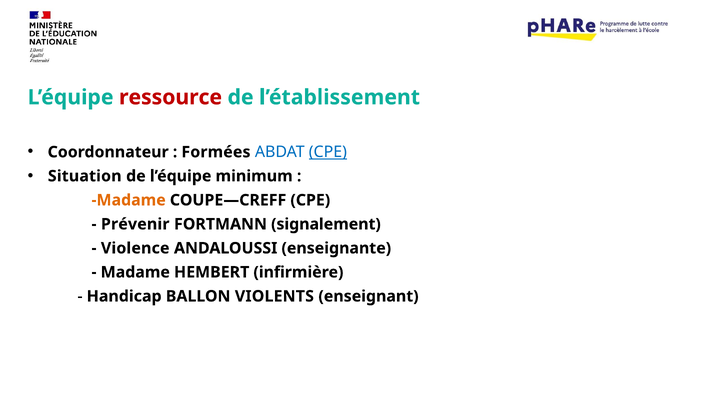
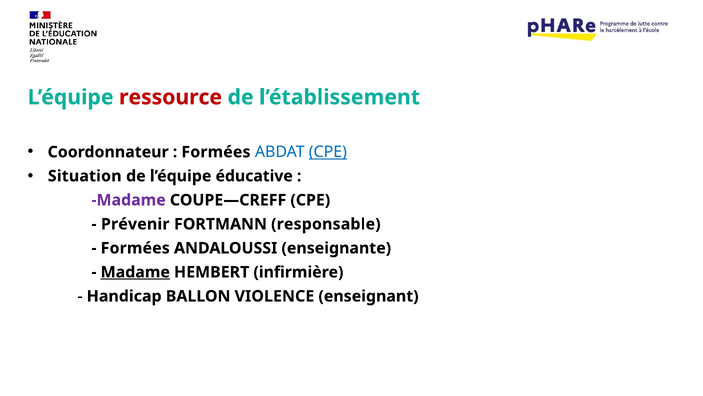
minimum: minimum -> éducative (254, 176)
Madame colour: orange -> purple (129, 200)
signalement: signalement -> responsable (326, 224)
Violence: Violence -> Formées (135, 248)
Madame underline: none -> present (135, 272)
VIOLENTS: VIOLENTS -> VIOLENCE (274, 296)
